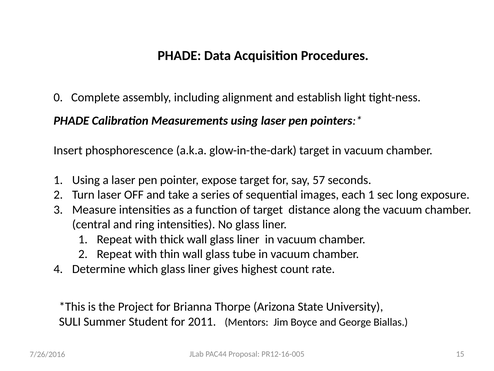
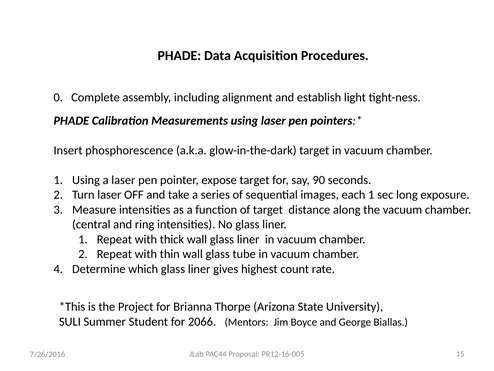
57: 57 -> 90 (319, 180)
2011: 2011 -> 2066 (202, 321)
